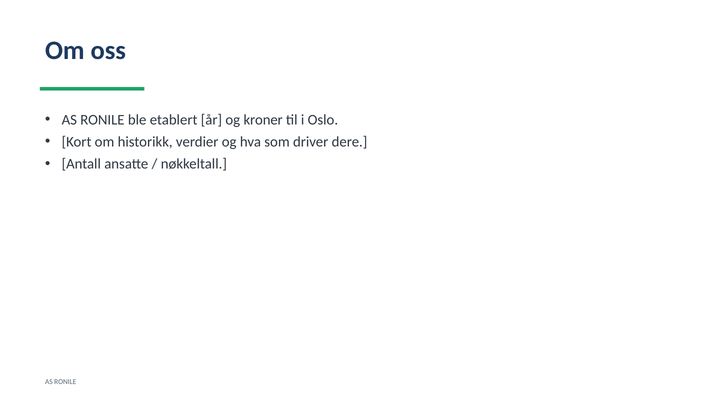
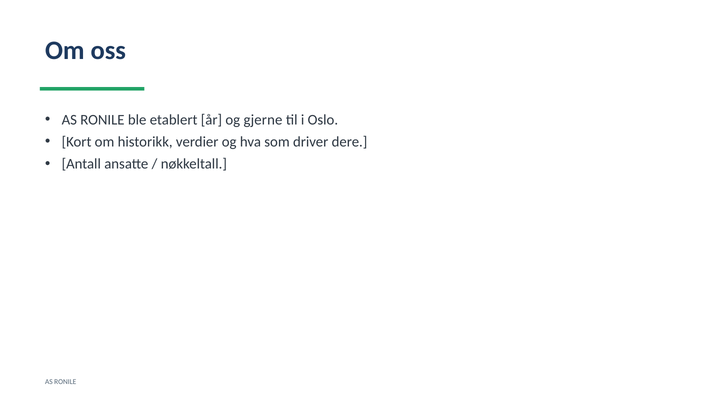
kroner: kroner -> gjerne (263, 120)
